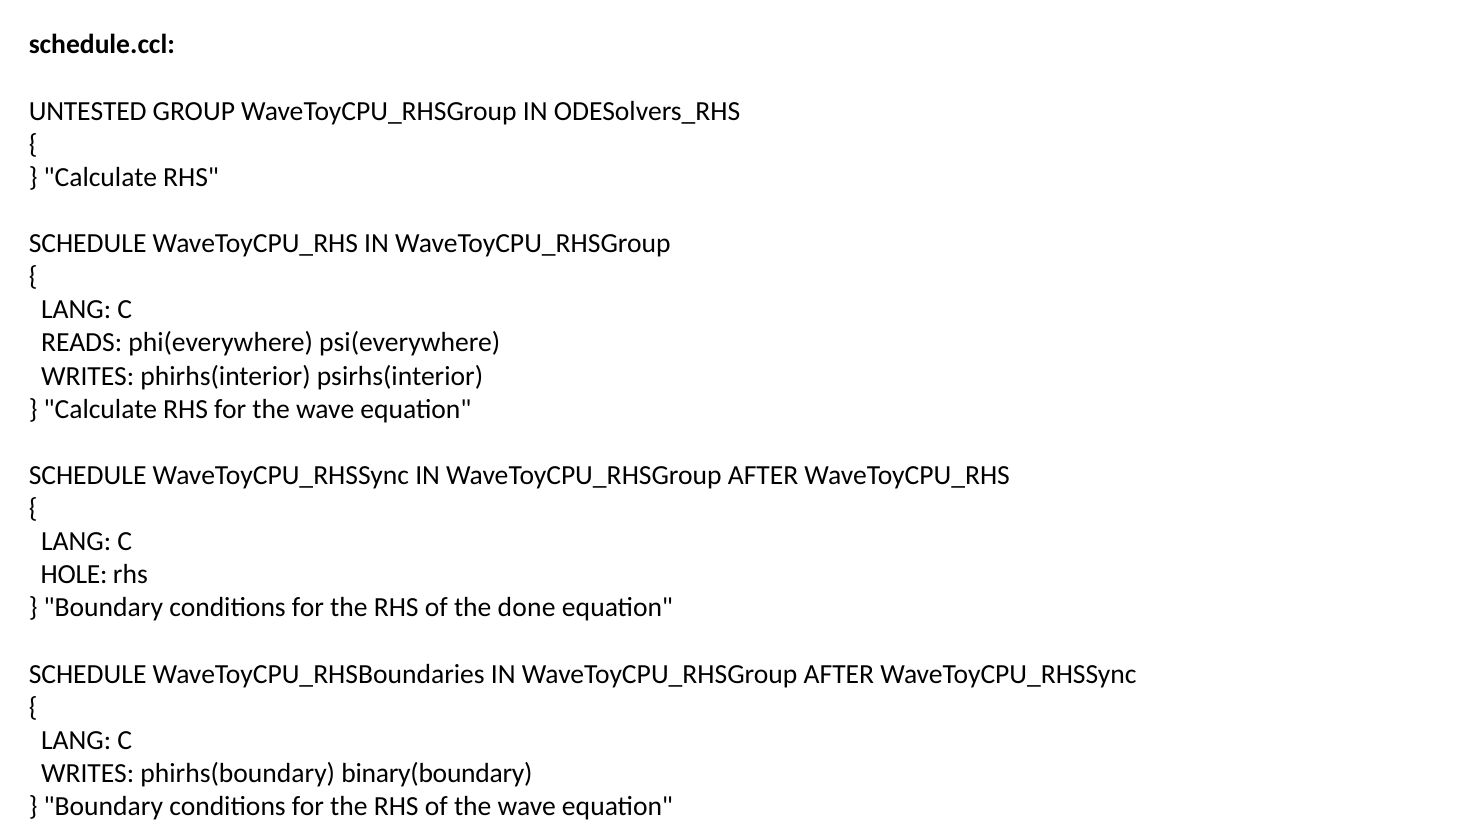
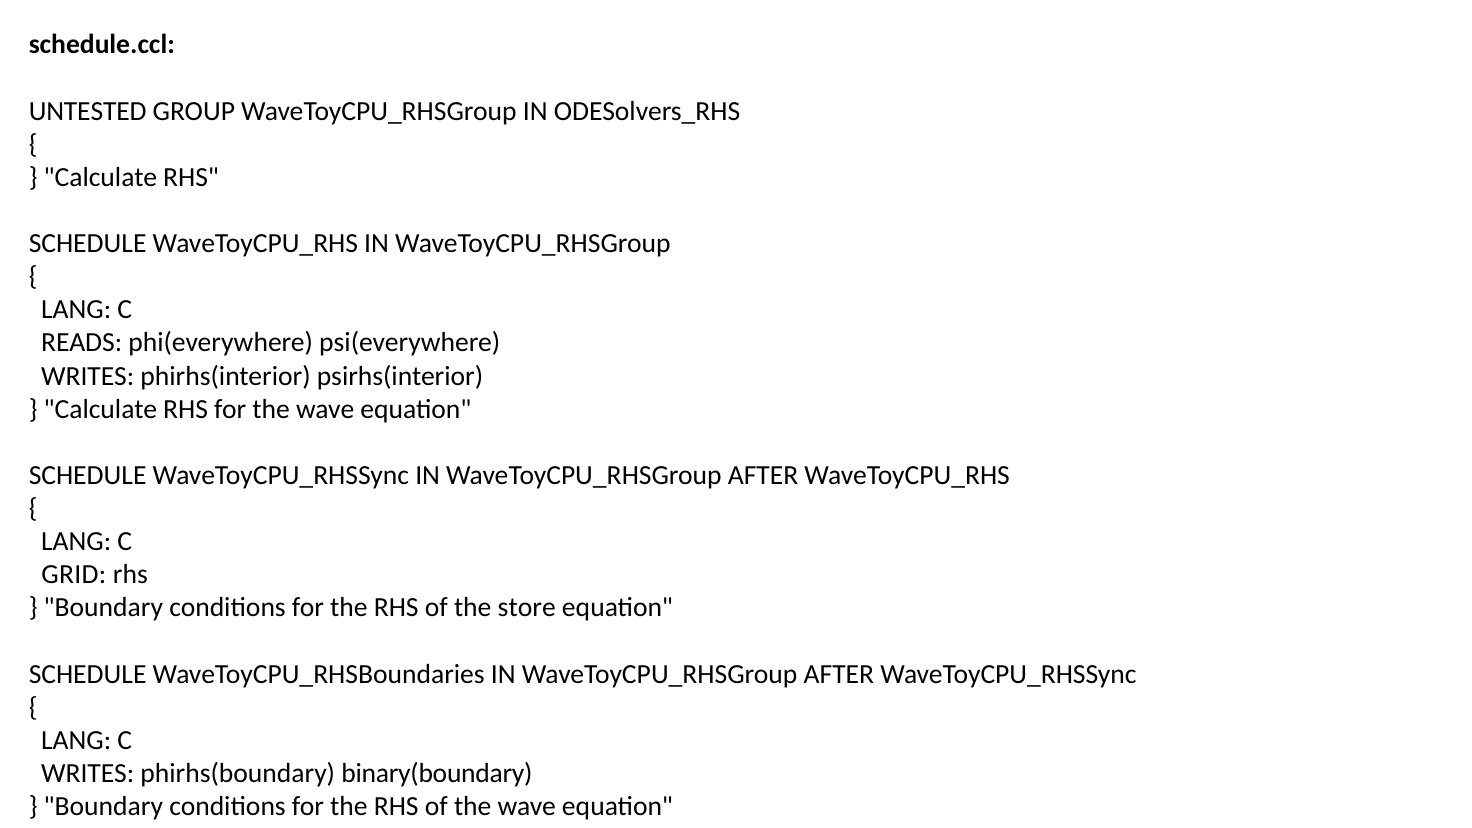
HOLE: HOLE -> GRID (74, 575)
done: done -> store (527, 608)
